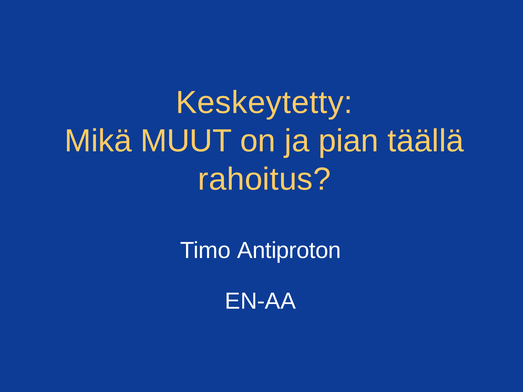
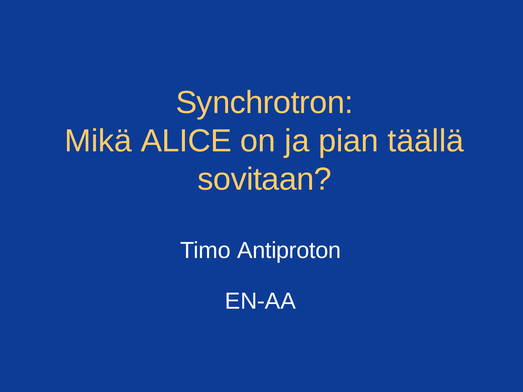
Keskeytetty: Keskeytetty -> Synchrotron (265, 103)
MUUT: MUUT -> ALICE (186, 141)
rahoitus: rahoitus -> sovitaan (265, 179)
